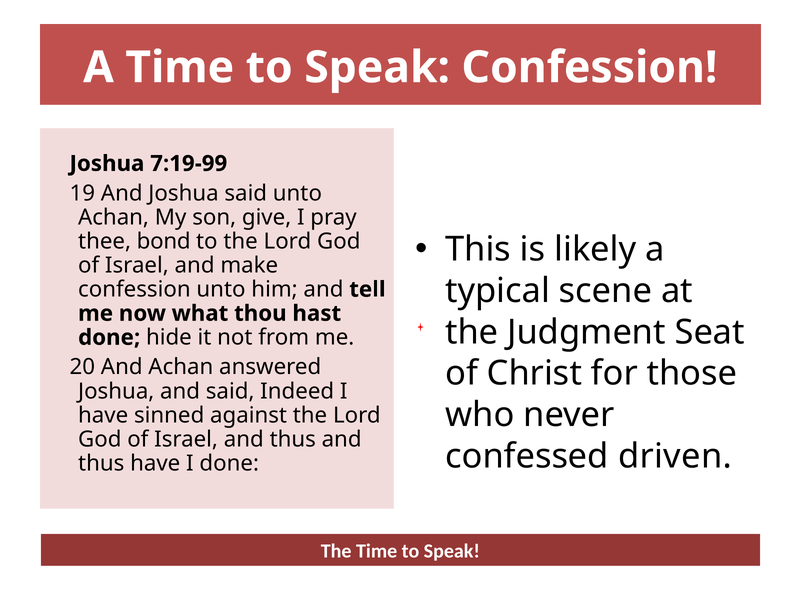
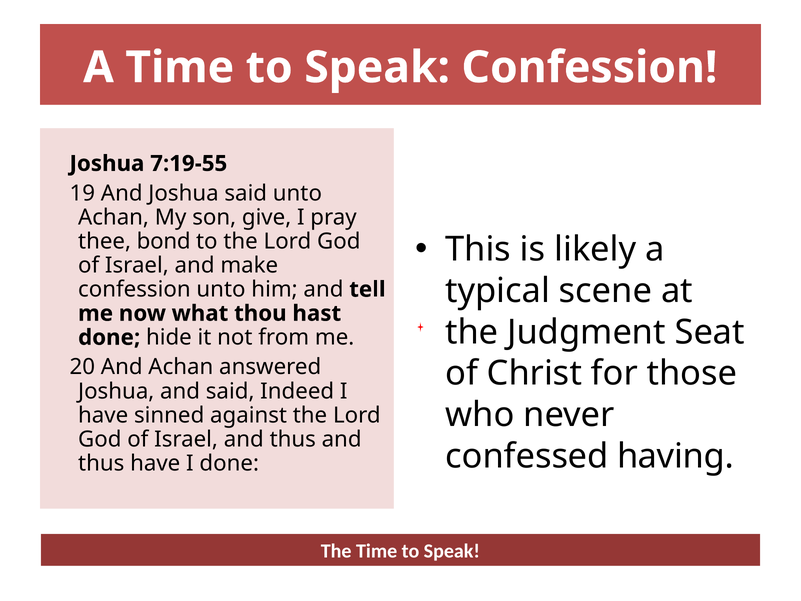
7:19-99: 7:19-99 -> 7:19-55 (189, 164)
driven: driven -> having (675, 456)
